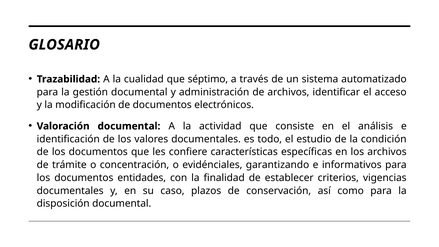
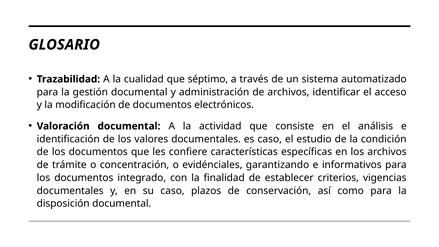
es todo: todo -> caso (270, 139)
entidades: entidades -> integrado (142, 178)
